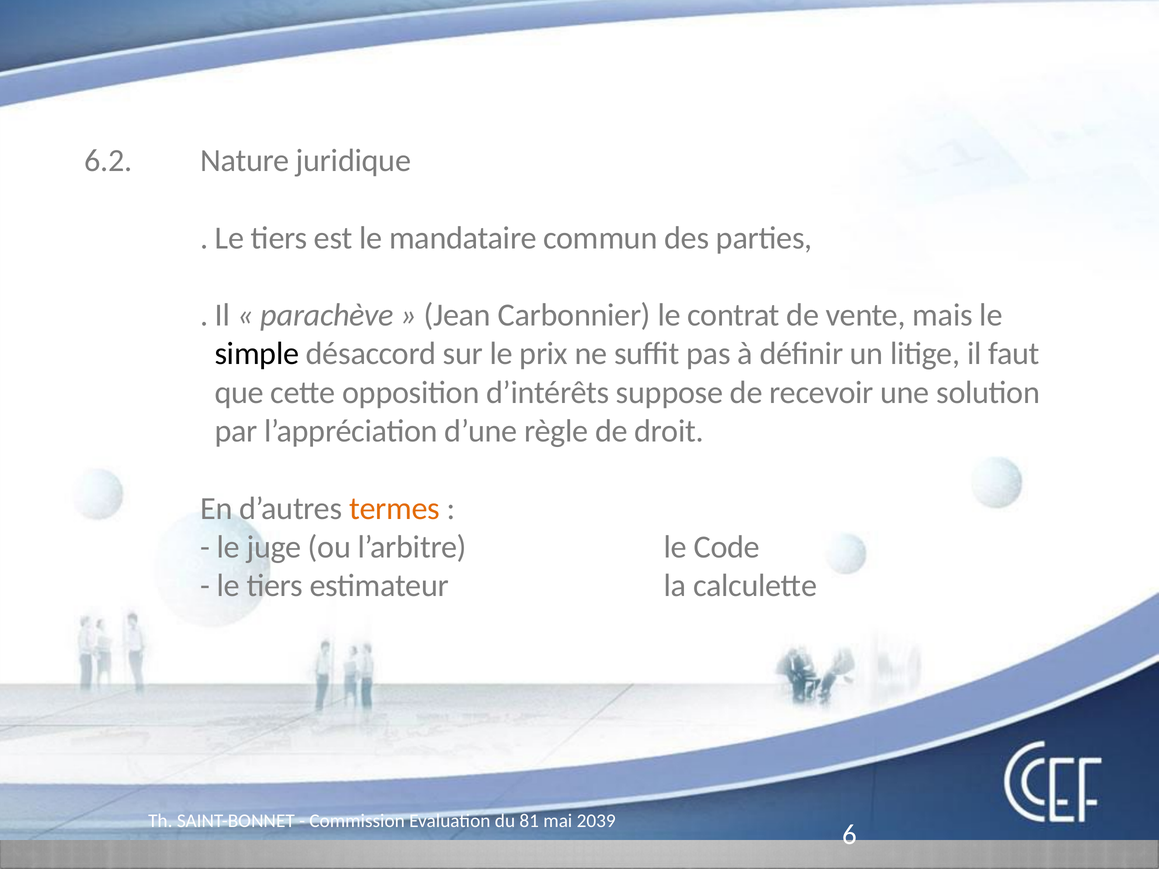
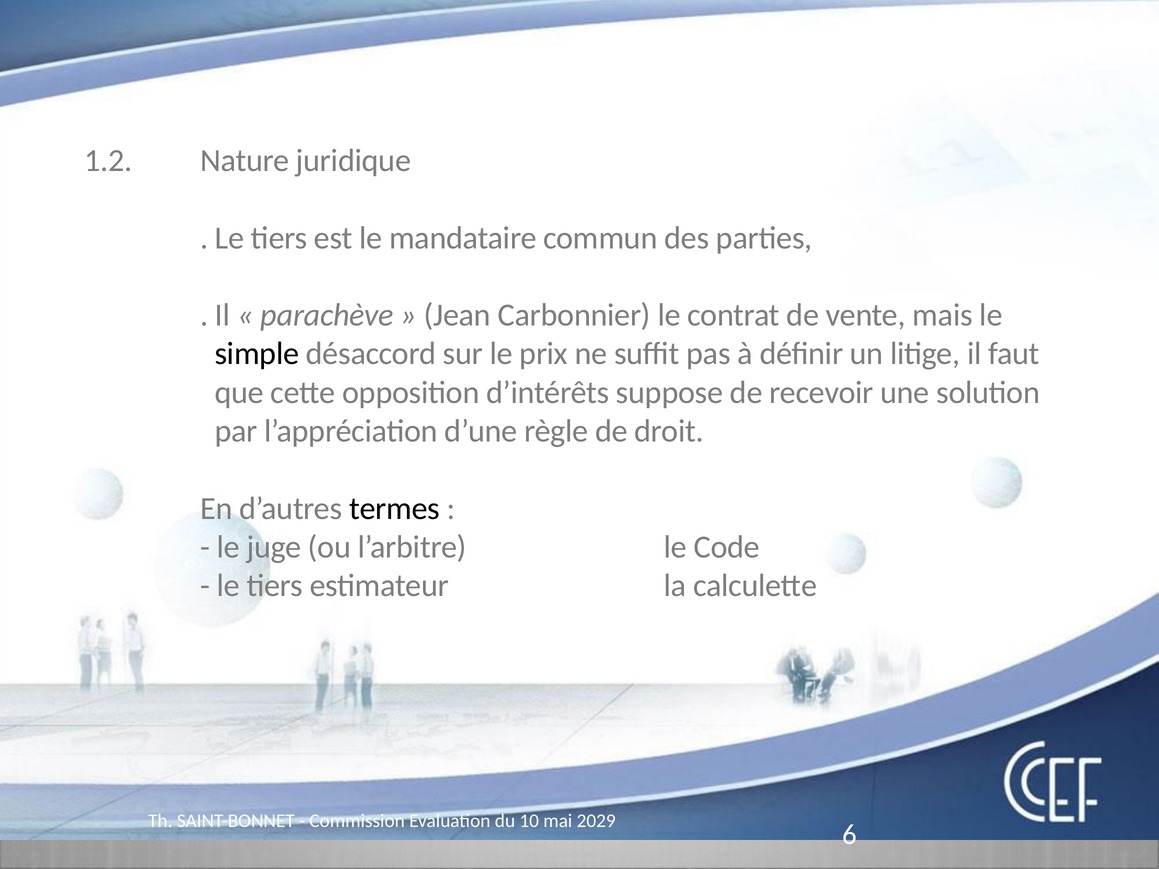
6.2: 6.2 -> 1.2 (108, 161)
termes colour: orange -> black (395, 509)
81: 81 -> 10 (529, 821)
2039: 2039 -> 2029 (596, 821)
